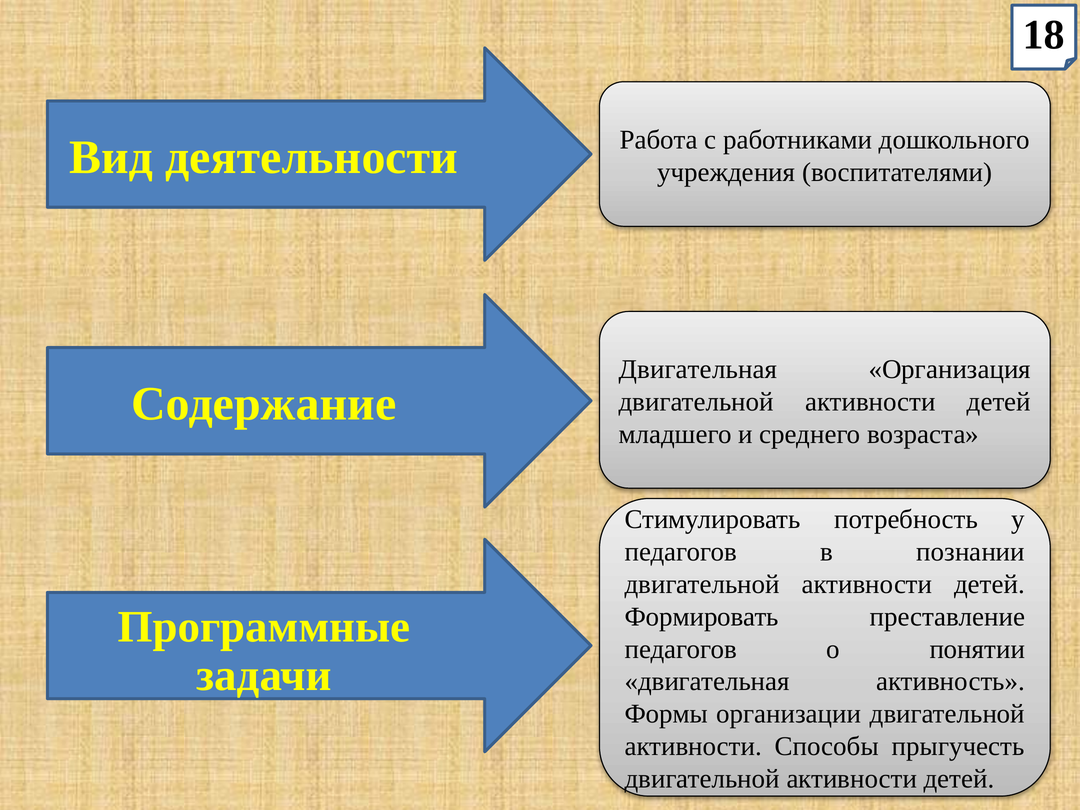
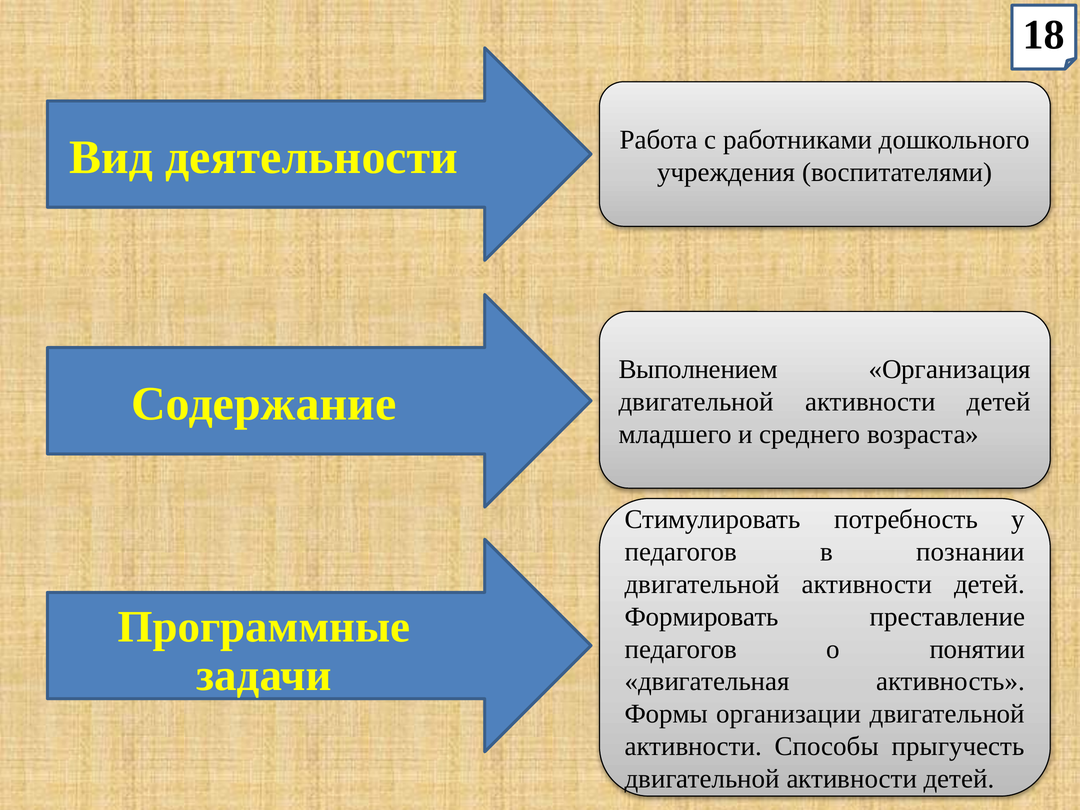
Двигательная: Двигательная -> Выполнением (698, 369)
